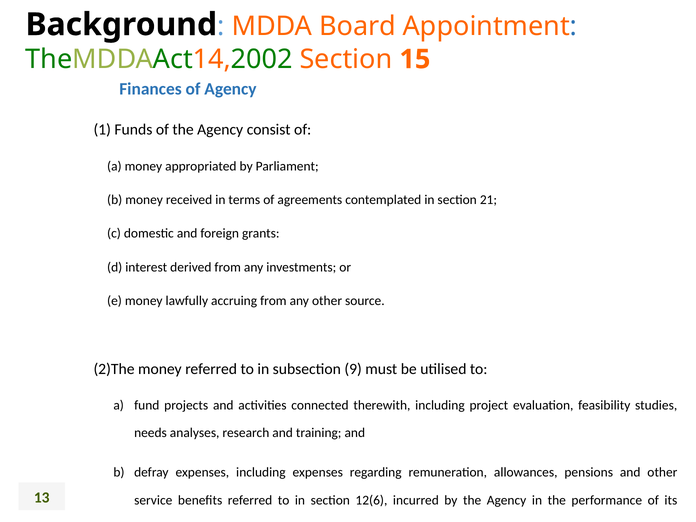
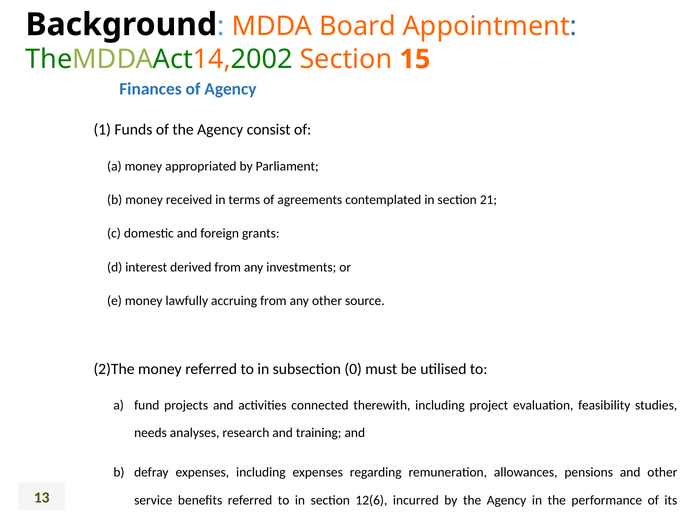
9: 9 -> 0 (353, 369)
